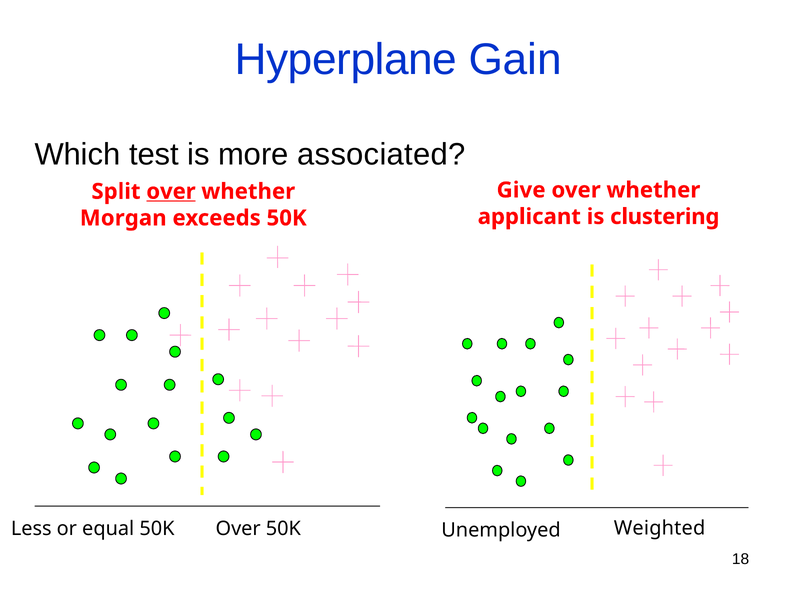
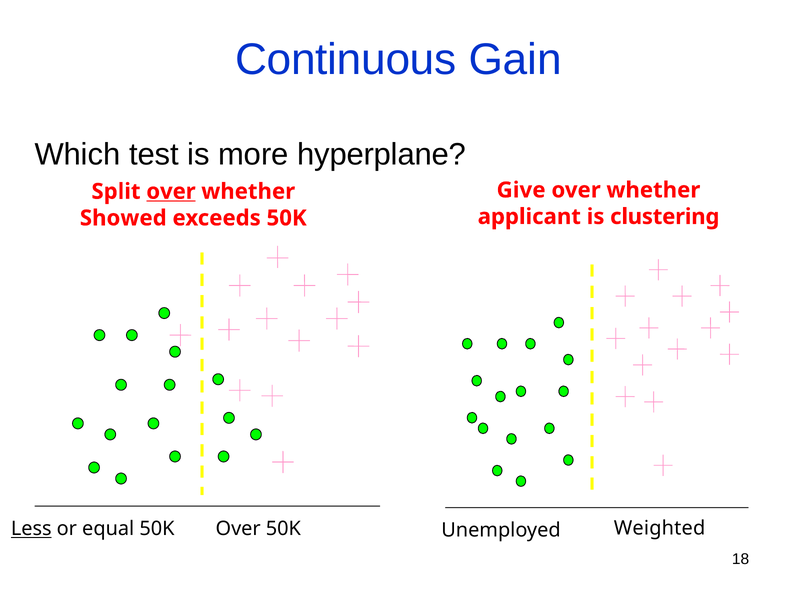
Hyperplane: Hyperplane -> Continuous (346, 60)
associated: associated -> hyperplane (382, 155)
Morgan: Morgan -> Showed (123, 218)
Less underline: none -> present (31, 529)
